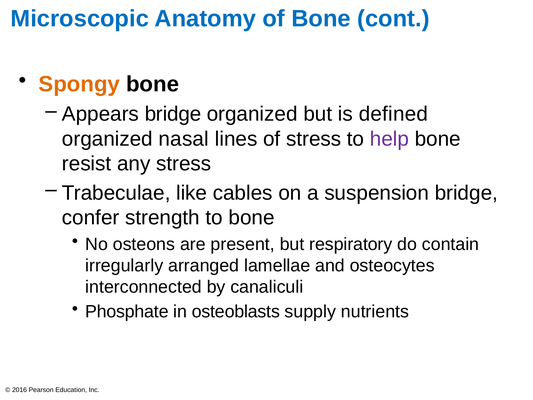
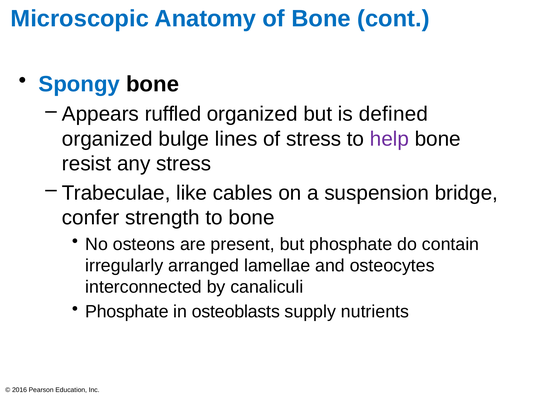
Spongy colour: orange -> blue (79, 84)
Appears bridge: bridge -> ruffled (173, 114)
nasal: nasal -> bulge (184, 139)
but respiratory: respiratory -> phosphate (351, 244)
